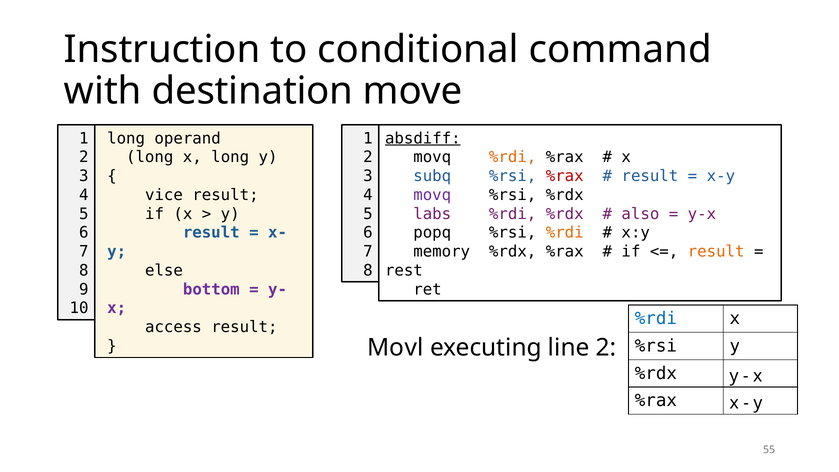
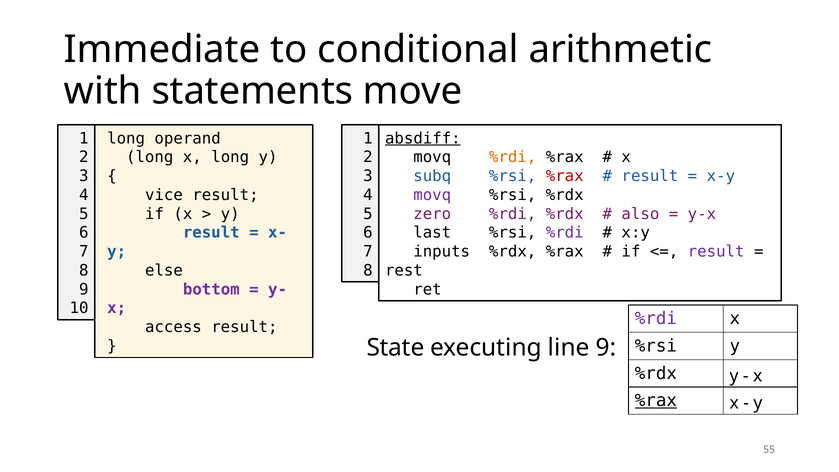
Instruction: Instruction -> Immediate (162, 50)
command: command -> arithmetic (620, 50)
destination: destination -> statements (252, 91)
labs: labs -> zero (432, 214)
popq: popq -> last (432, 233)
%rdi colour: orange -> purple (565, 233)
memory: memory -> inputs (442, 252)
result colour: orange -> purple (716, 252)
%rdi colour: blue -> purple (656, 319)
Movl: Movl -> State (396, 347)
line 2: 2 -> 9 (606, 347)
%rax underline: none -> present (656, 401)
